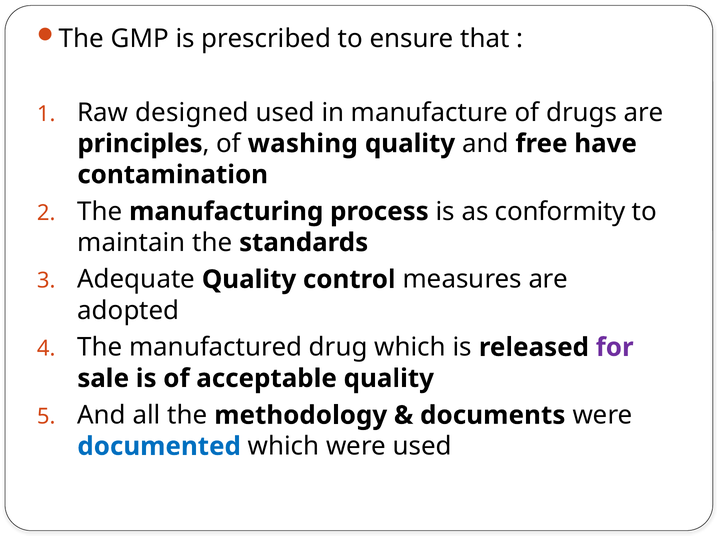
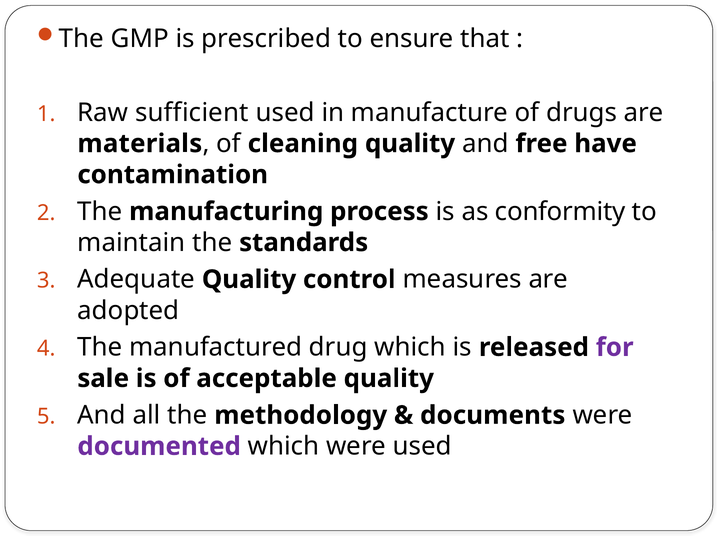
designed: designed -> sufficient (192, 113)
principles: principles -> materials (140, 144)
washing: washing -> cleaning (303, 144)
documented colour: blue -> purple (159, 447)
